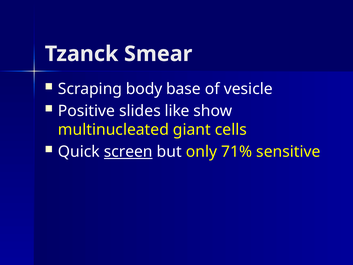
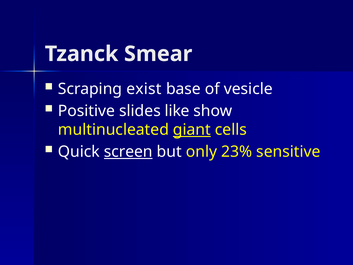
body: body -> exist (144, 89)
giant underline: none -> present (192, 130)
71%: 71% -> 23% (237, 152)
